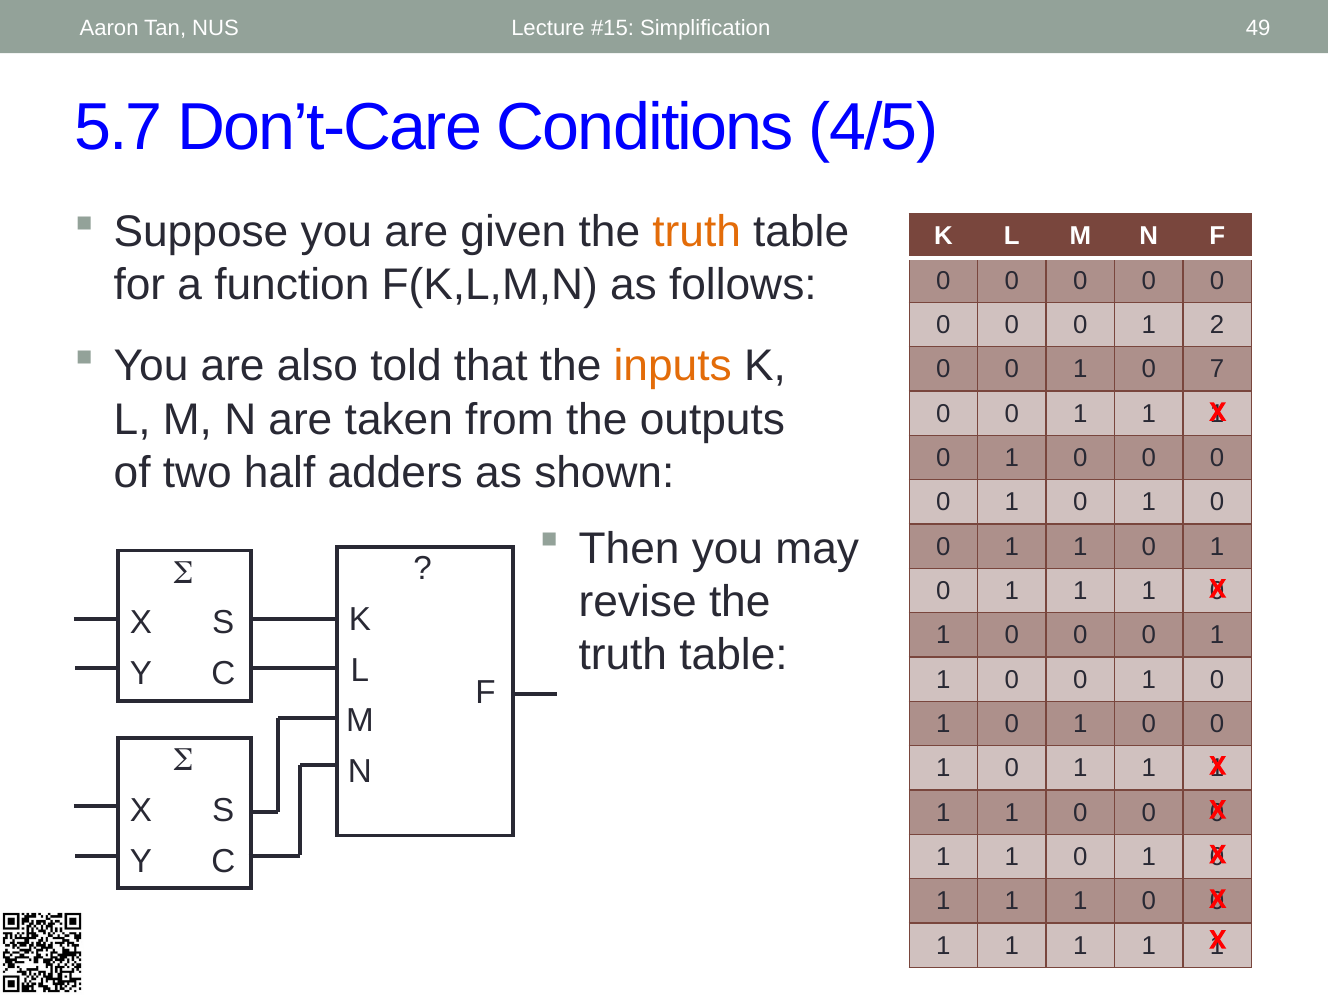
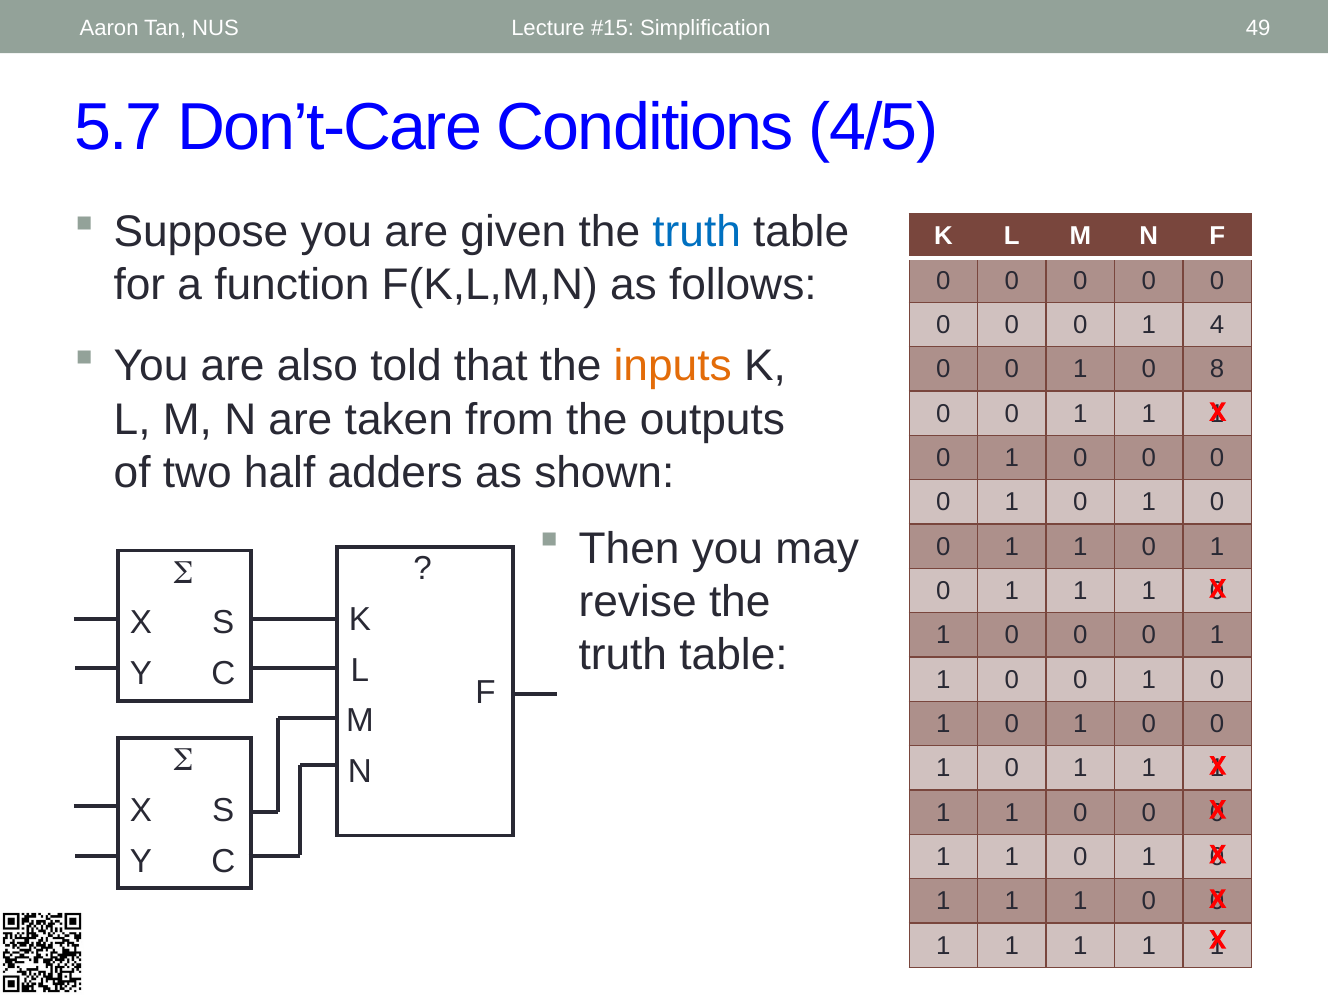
truth colour: orange -> blue (697, 232)
2: 2 -> 4 (1217, 325)
7: 7 -> 8 (1217, 369)
